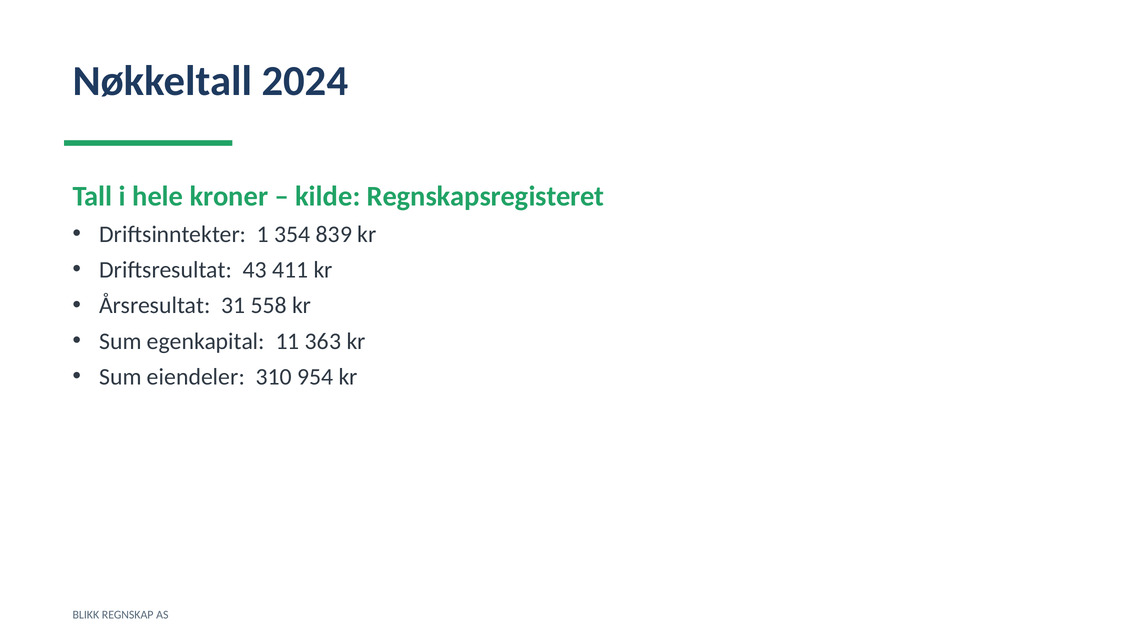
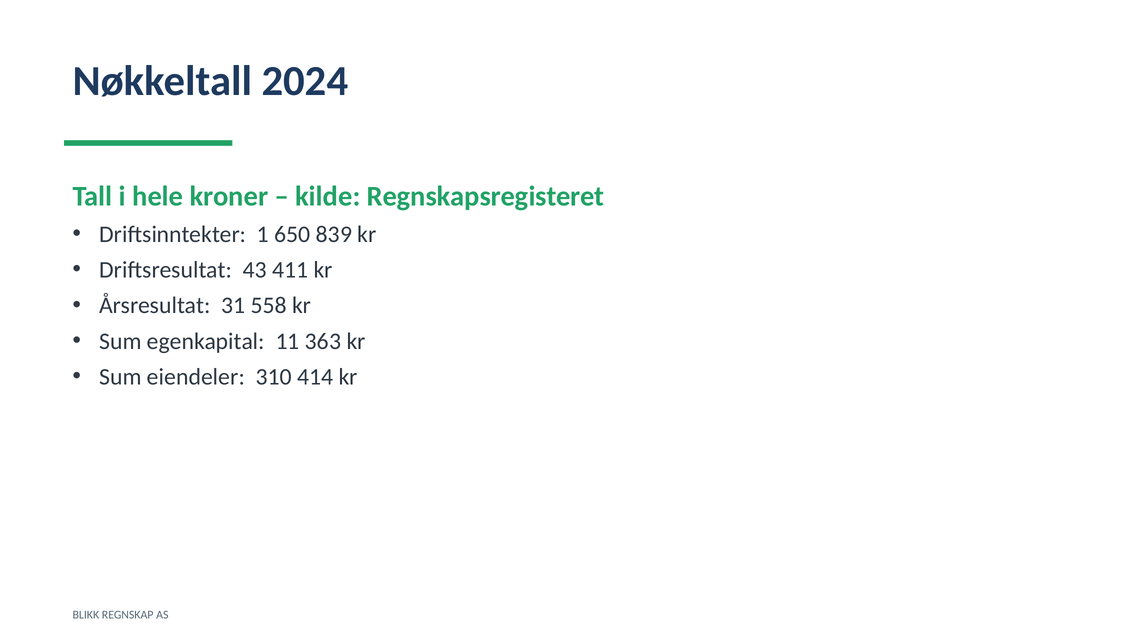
354: 354 -> 650 (292, 234)
954: 954 -> 414 (315, 377)
